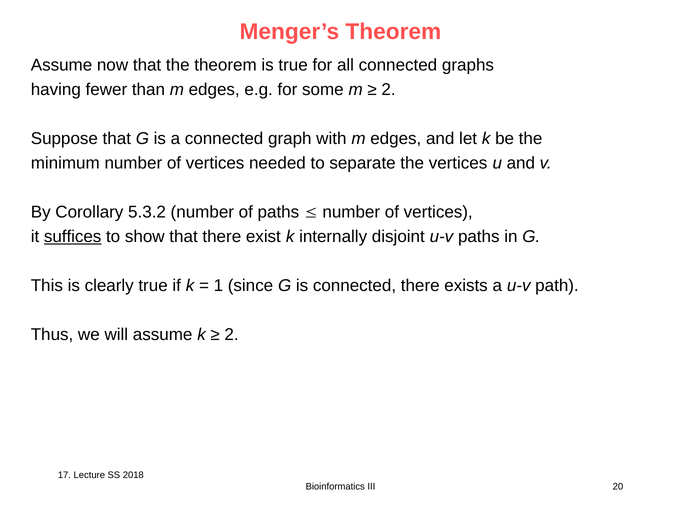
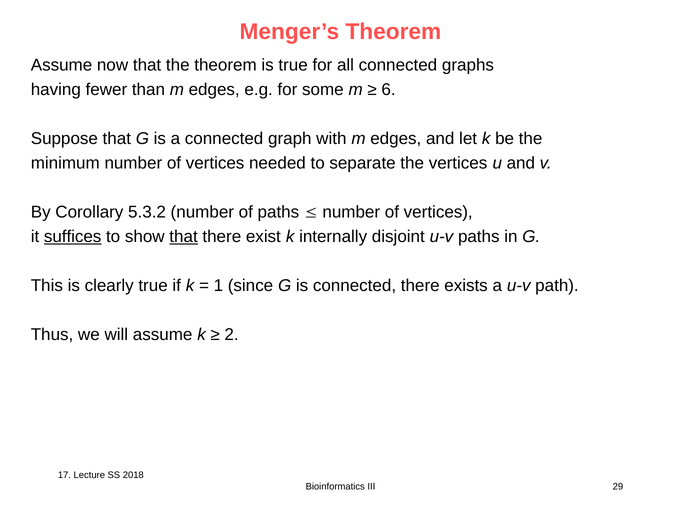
2: 2 -> 6 (389, 90)
that underline: none -> present (184, 237)
20: 20 -> 29 (618, 486)
